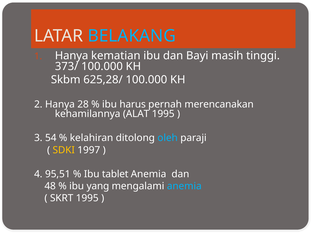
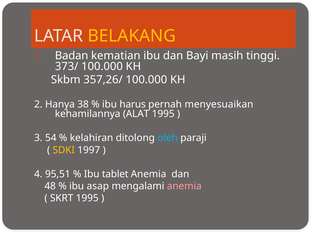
BELAKANG colour: light blue -> yellow (132, 36)
Hanya: Hanya -> Badan (72, 56)
625,28/: 625,28/ -> 357,26/ (103, 80)
28: 28 -> 38 (83, 105)
merencanakan: merencanakan -> menyesuaikan (219, 105)
yang: yang -> asap (98, 186)
anemia colour: light blue -> pink (184, 186)
